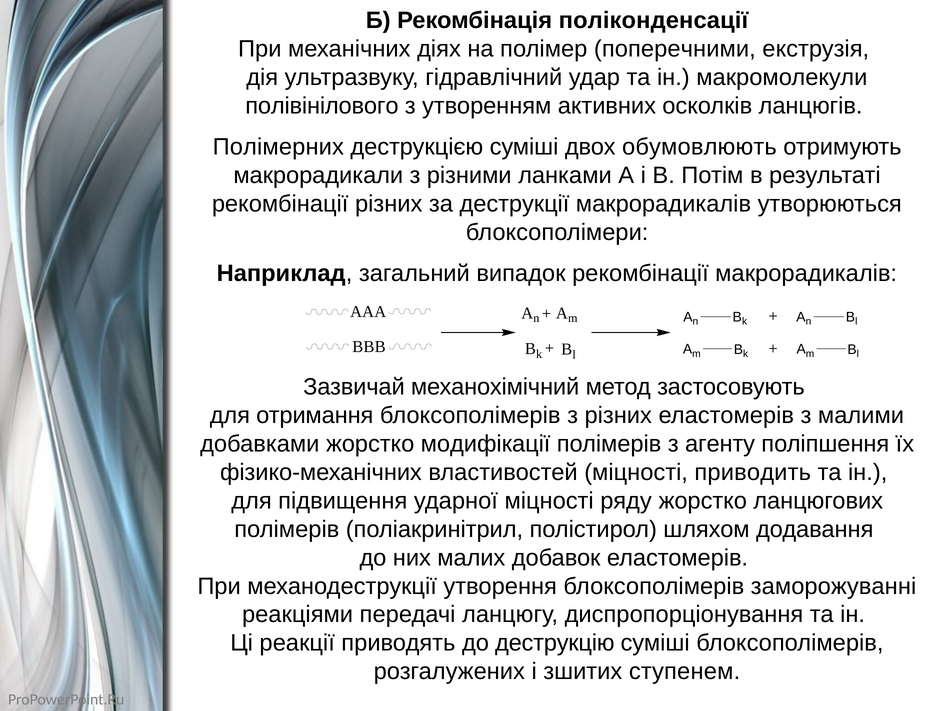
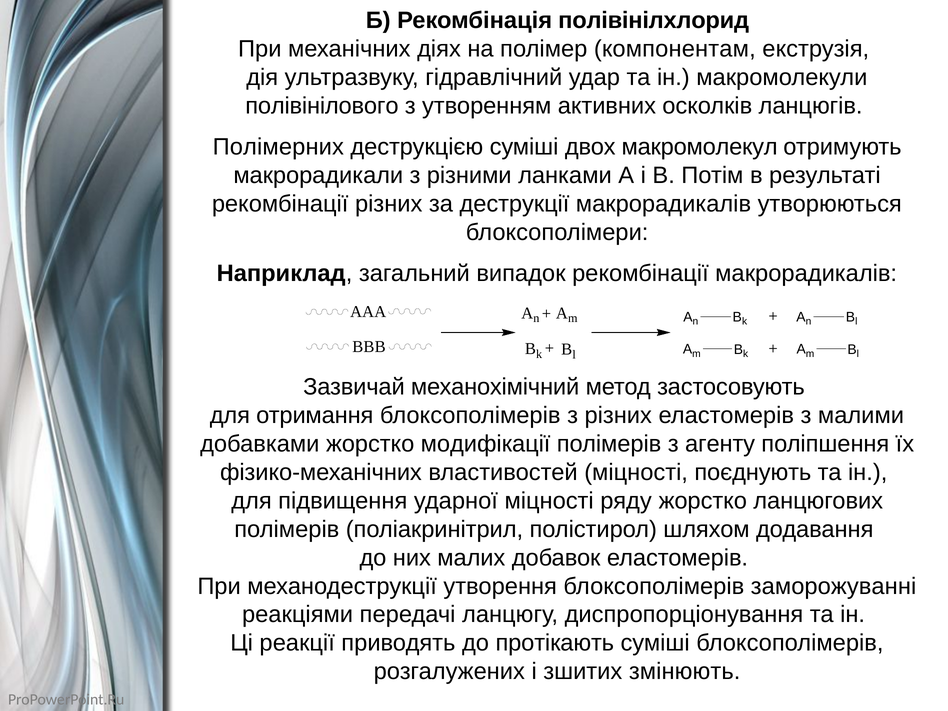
поліконденсації: поліконденсації -> полівінілхлорид (654, 21)
поперечними: поперечними -> компонентам (675, 49)
обумовлюють: обумовлюють -> макромолекул (700, 147)
приводить: приводить -> поєднують (753, 472)
деструкцію: деструкцію -> протікають (555, 643)
ступенем: ступенем -> змінюють (685, 672)
